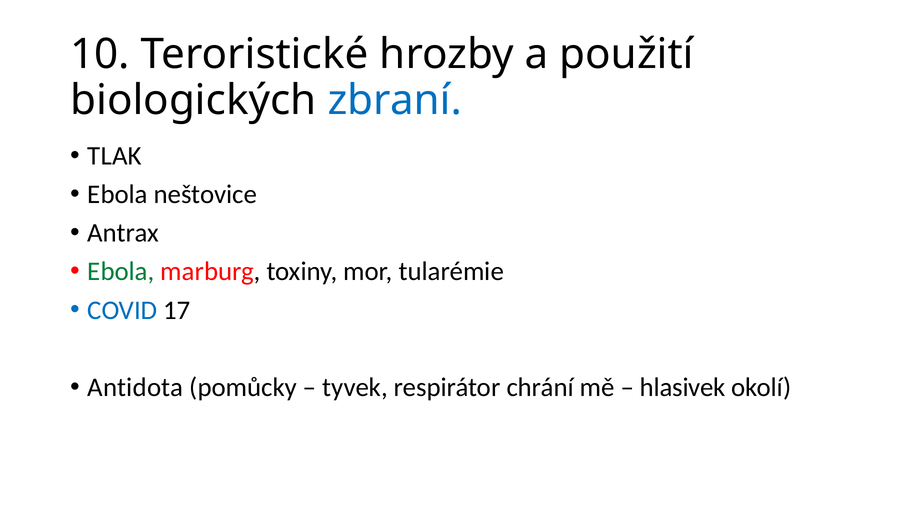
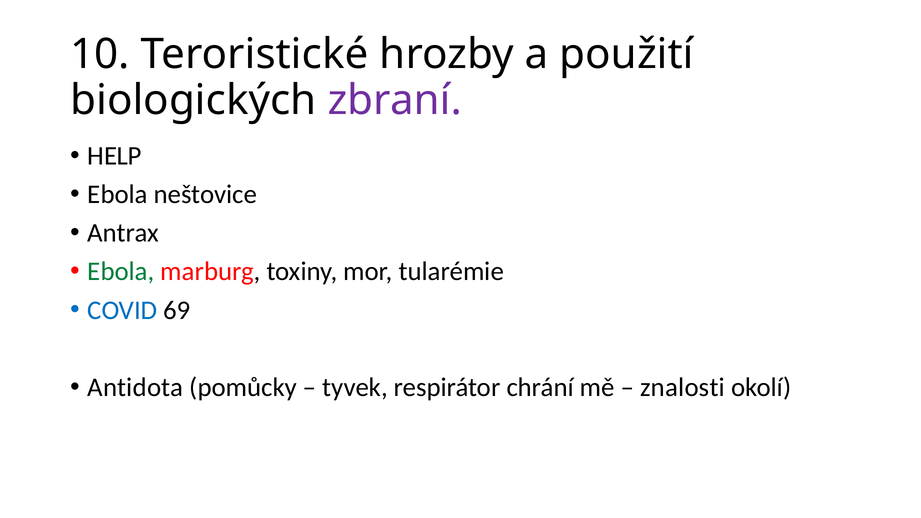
zbraní colour: blue -> purple (395, 100)
TLAK: TLAK -> HELP (115, 156)
17: 17 -> 69 (177, 310)
hlasivek: hlasivek -> znalosti (683, 387)
